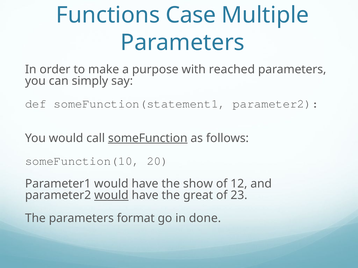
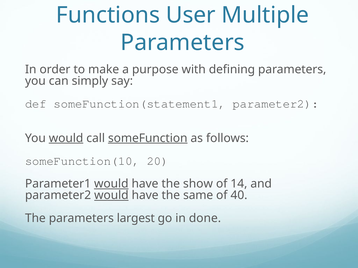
Case: Case -> User (191, 15)
reached: reached -> defining (232, 70)
would underline: none -> present (66, 138)
would underline: none -> present (111, 184)
12: 12 -> 14 (239, 184)
great: great -> same (198, 196)
23: 23 -> 40 (239, 196)
format: format -> largest (136, 219)
